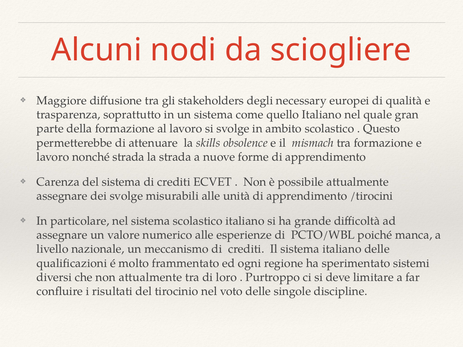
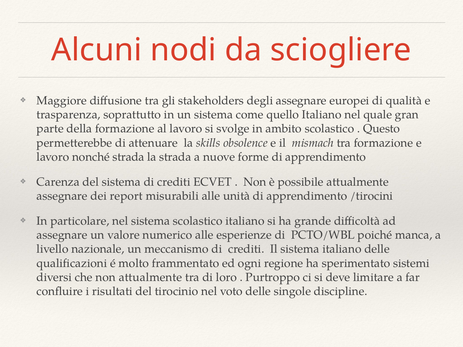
degli necessary: necessary -> assegnare (301, 101)
dei svolge: svolge -> report (126, 196)
